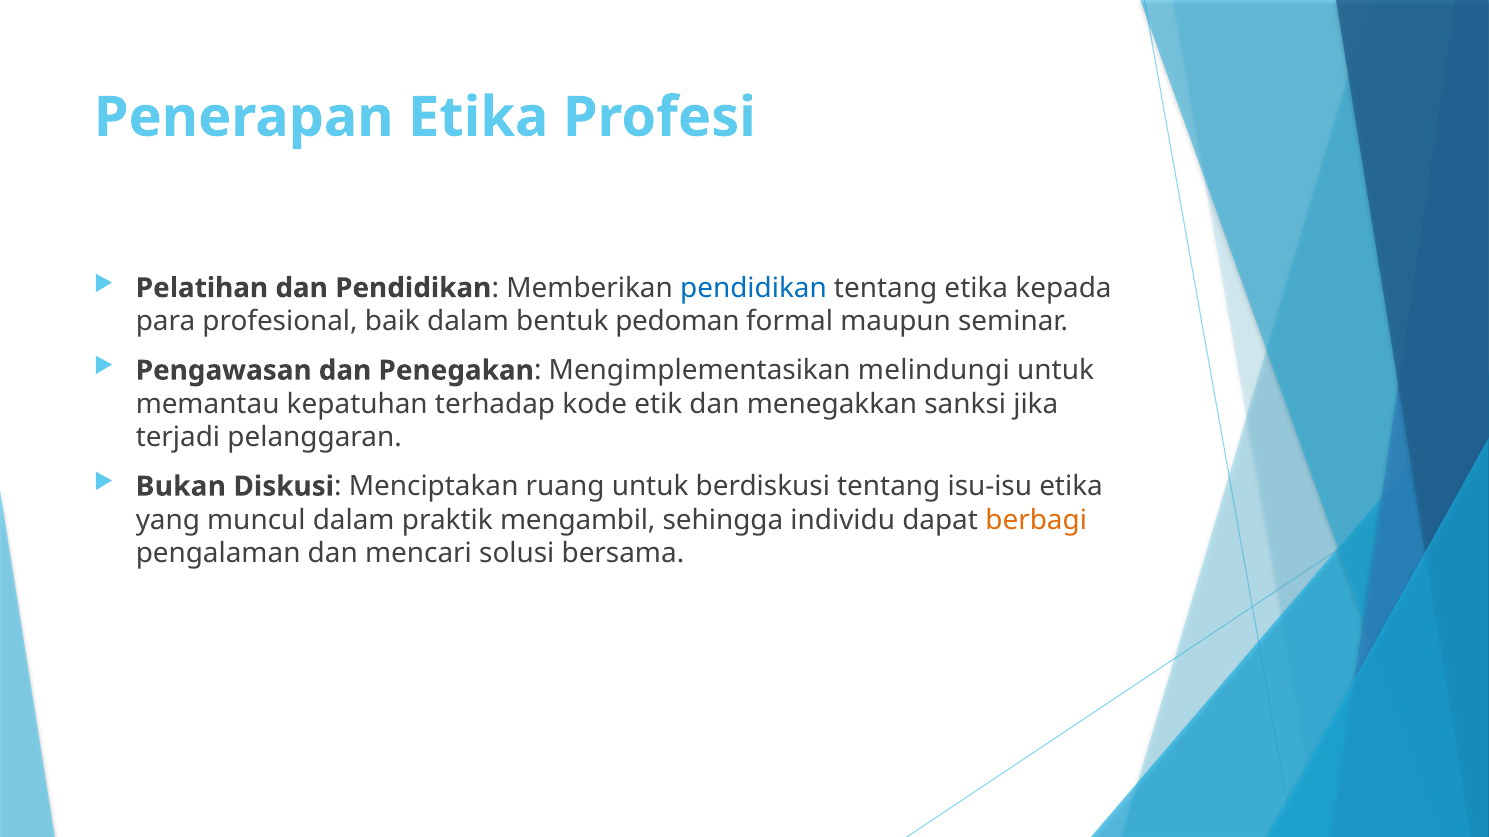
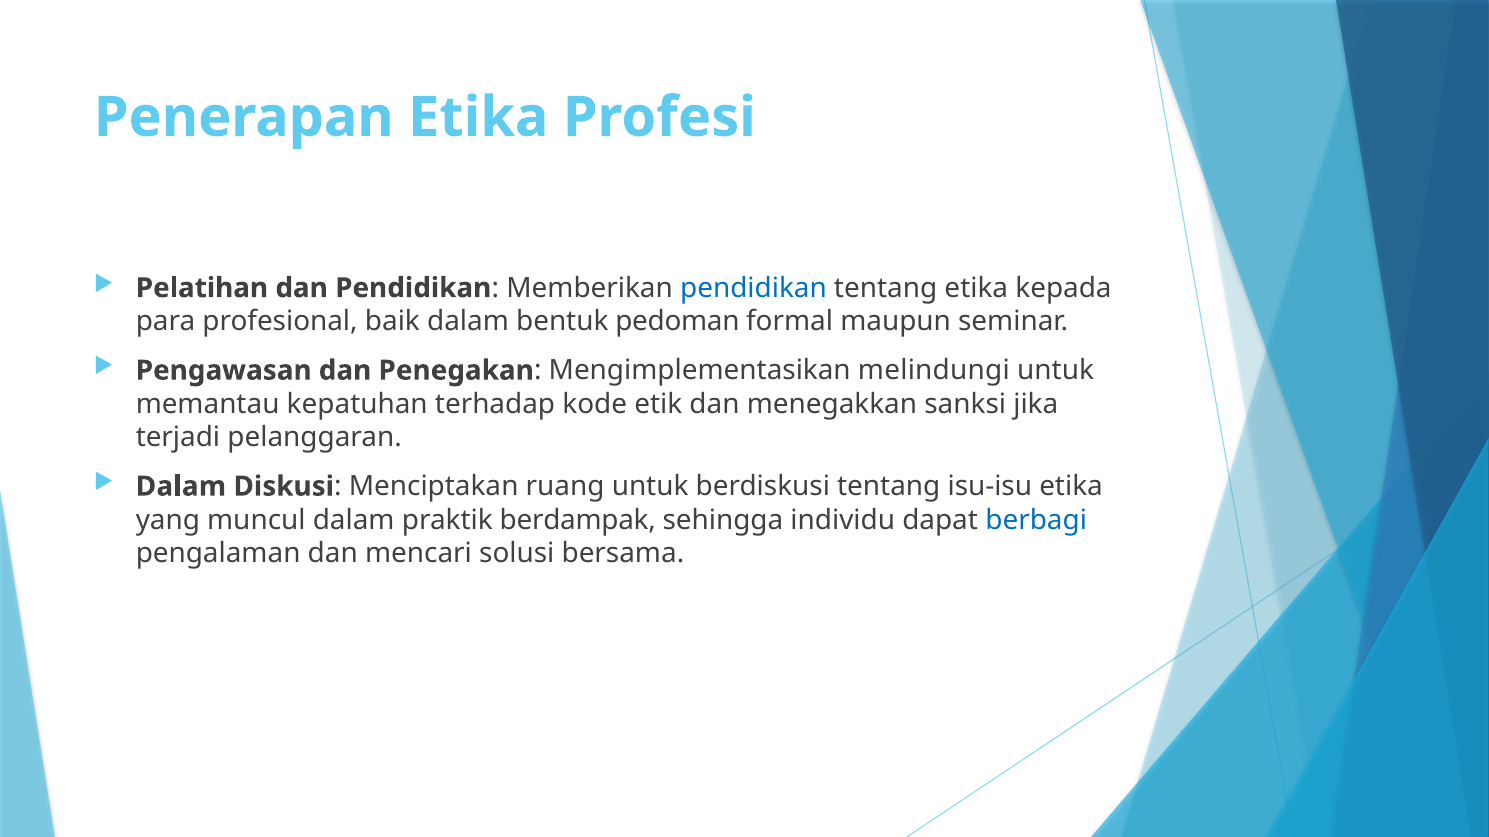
Bukan: Bukan -> Dalam (181, 487)
mengambil: mengambil -> berdampak (578, 520)
berbagi colour: orange -> blue (1036, 520)
